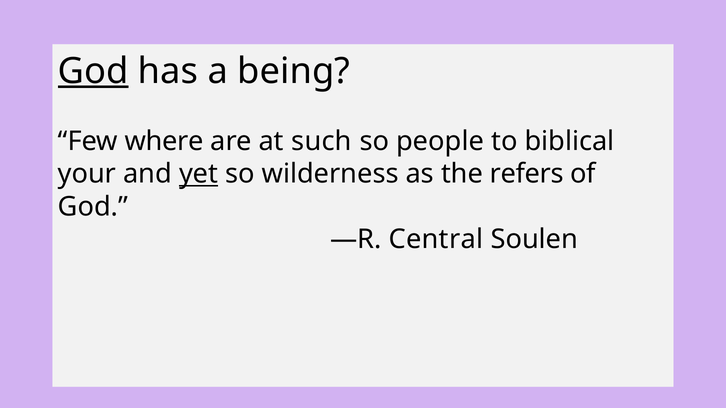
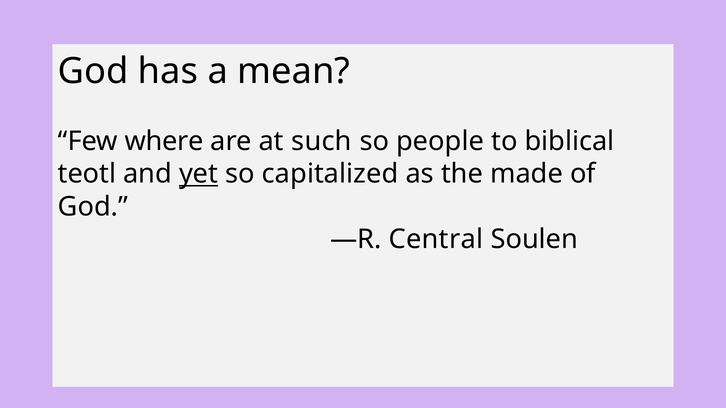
God underline: present -> none (93, 71)
being: being -> mean (294, 71)
your: your -> teotl (87, 174)
wilderness: wilderness -> capitalized (330, 174)
refers: refers -> made (527, 174)
